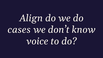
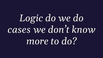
Align: Align -> Logic (31, 18)
voice: voice -> more (37, 41)
